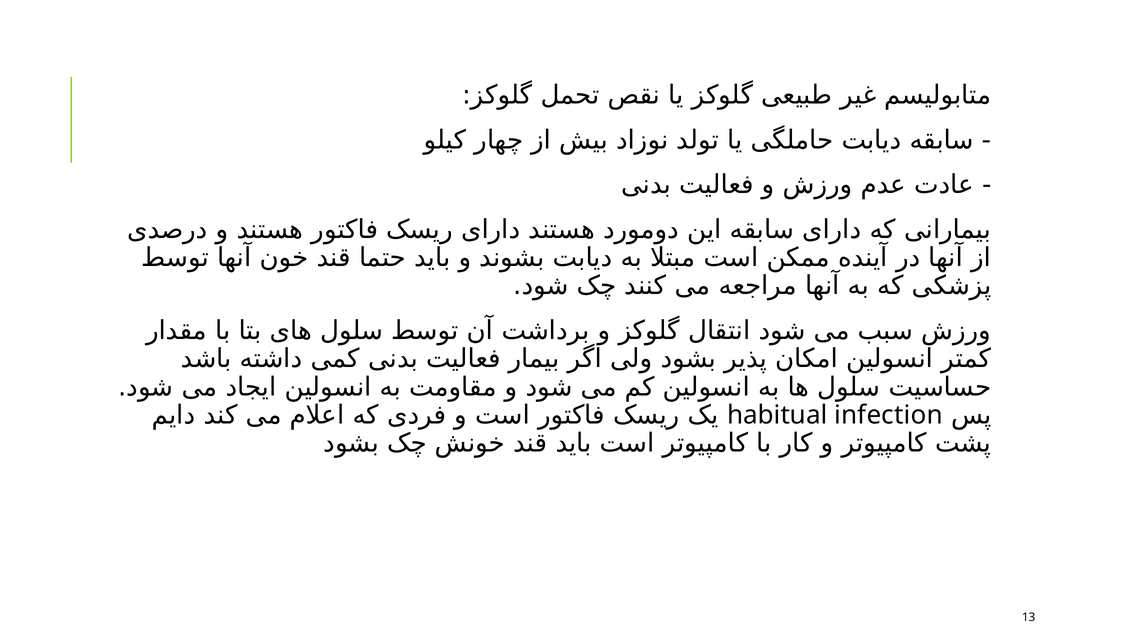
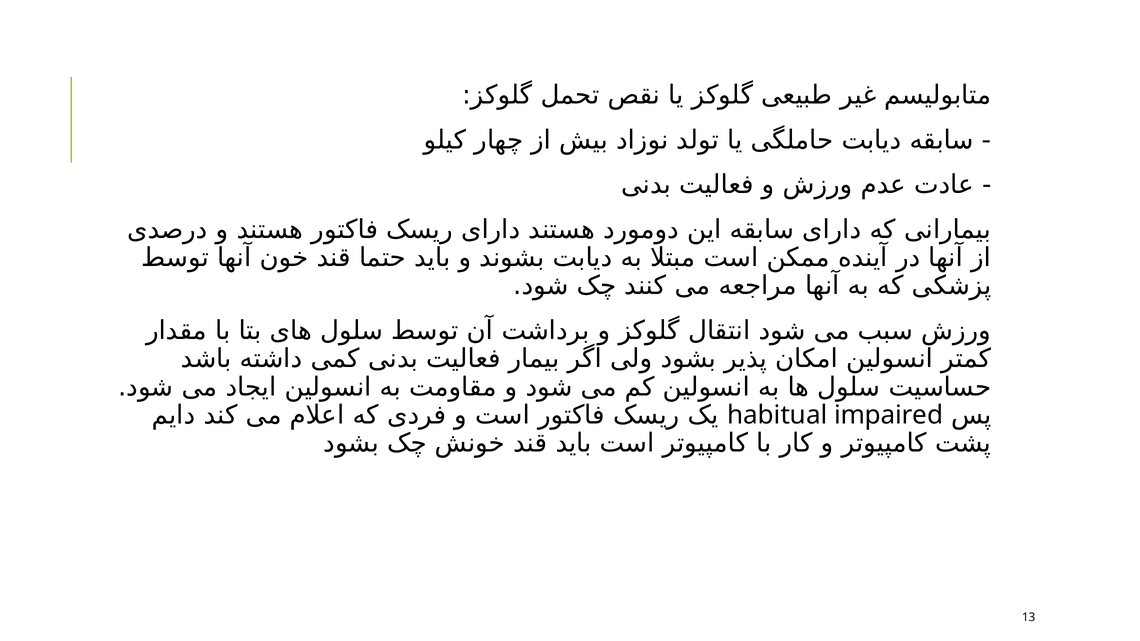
infection: infection -> impaired (889, 415)
